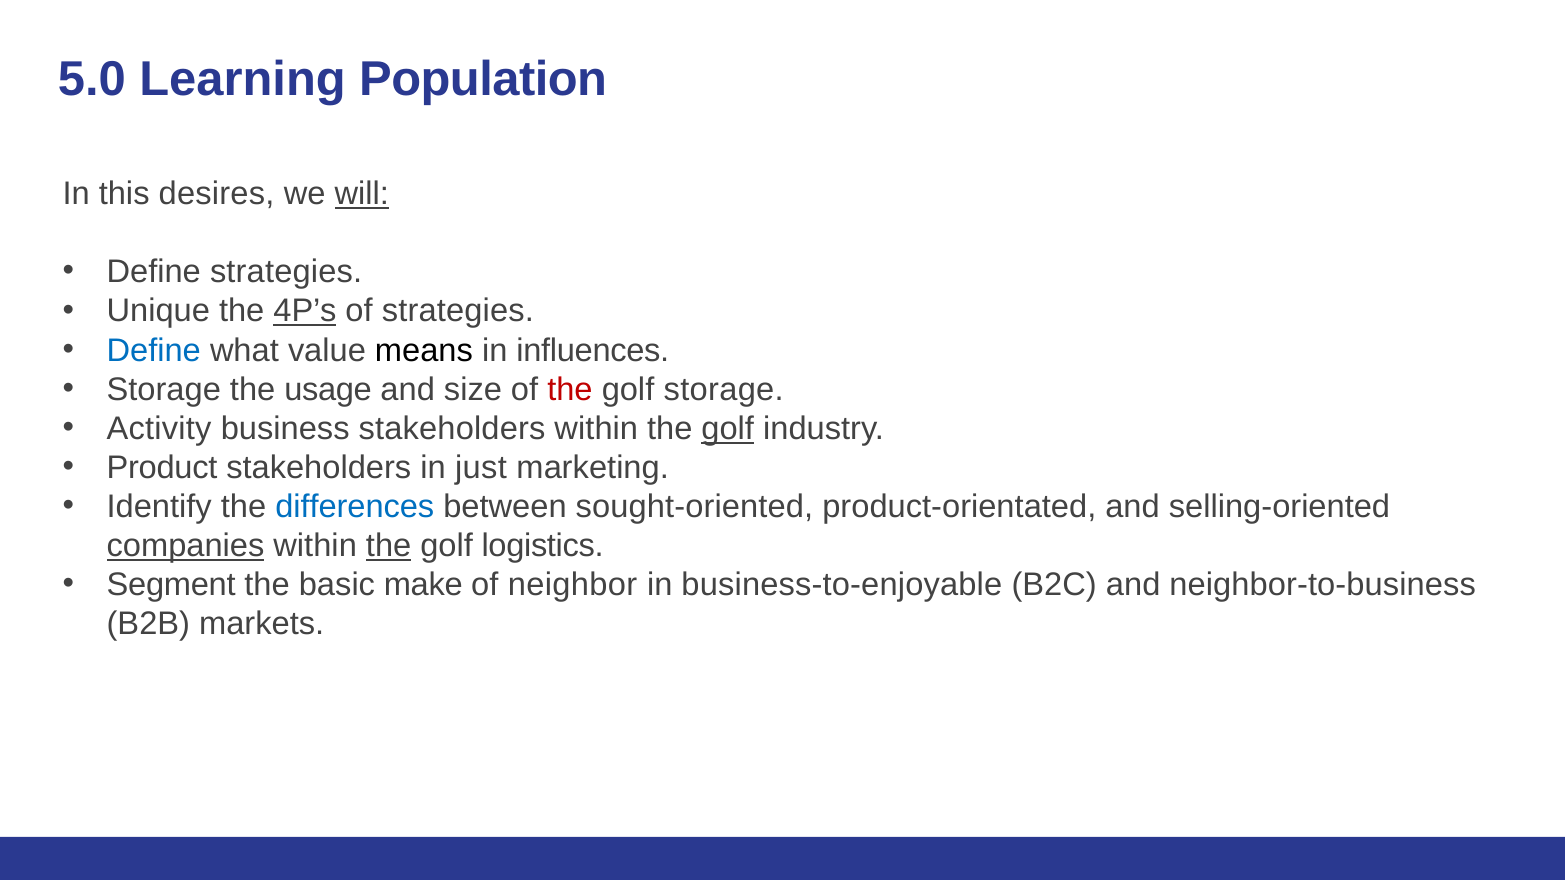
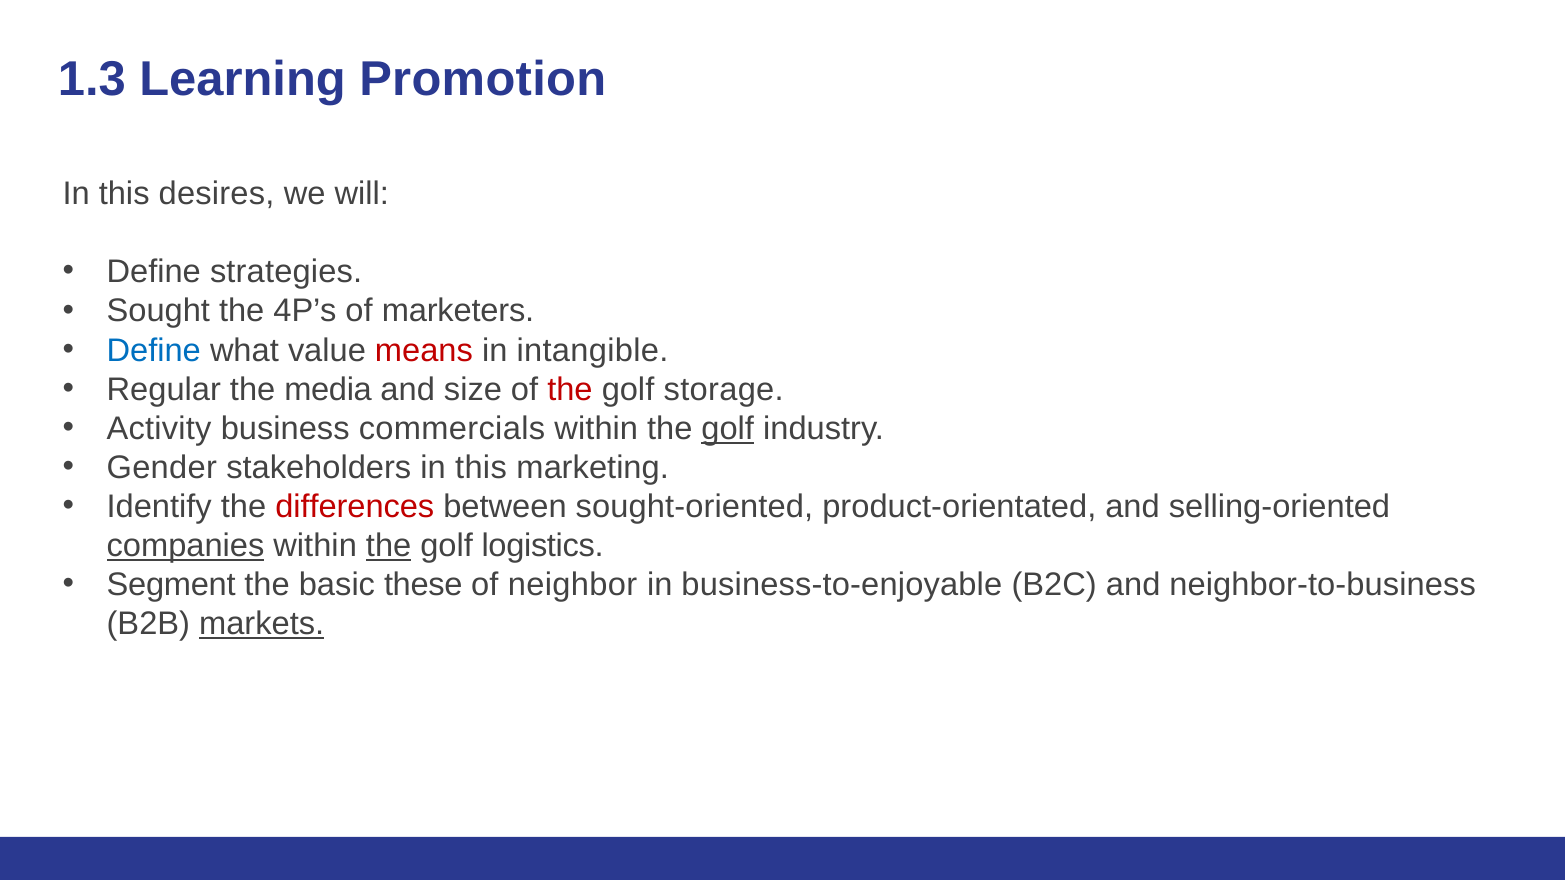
5.0: 5.0 -> 1.3 (92, 79)
Population: Population -> Promotion (483, 79)
will underline: present -> none (362, 194)
Unique: Unique -> Sought (158, 311)
4P’s underline: present -> none (305, 311)
of strategies: strategies -> marketers (458, 311)
means colour: black -> red (424, 350)
influences: influences -> intangible (593, 350)
Storage: Storage -> Regular (164, 390)
usage: usage -> media (328, 390)
business stakeholders: stakeholders -> commercials (452, 429)
Product: Product -> Gender (162, 468)
stakeholders in just: just -> this (481, 468)
differences colour: blue -> red (355, 507)
make: make -> these (423, 585)
markets underline: none -> present (262, 624)
